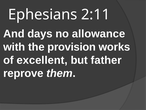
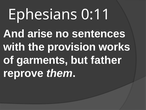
2:11: 2:11 -> 0:11 (96, 15)
days: days -> arise (40, 34)
allowance: allowance -> sentences (99, 34)
excellent: excellent -> garments (42, 60)
